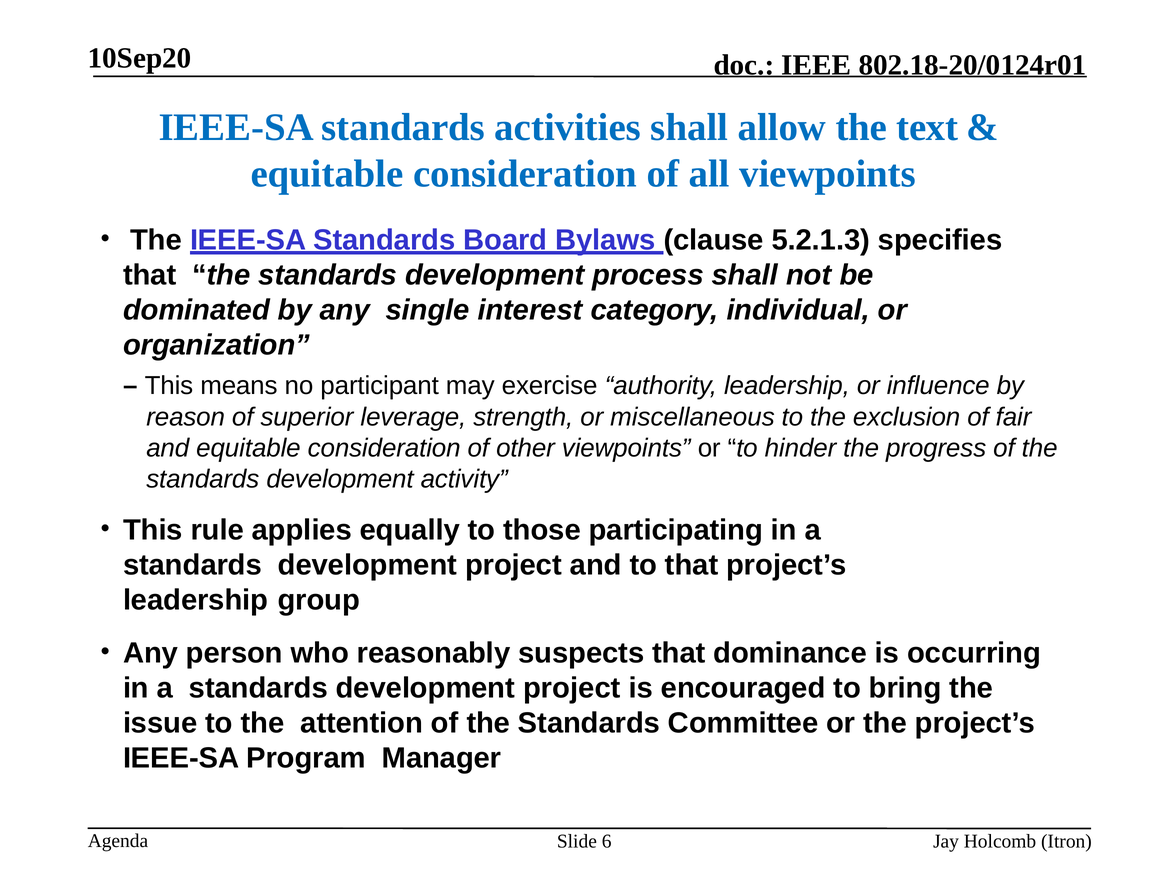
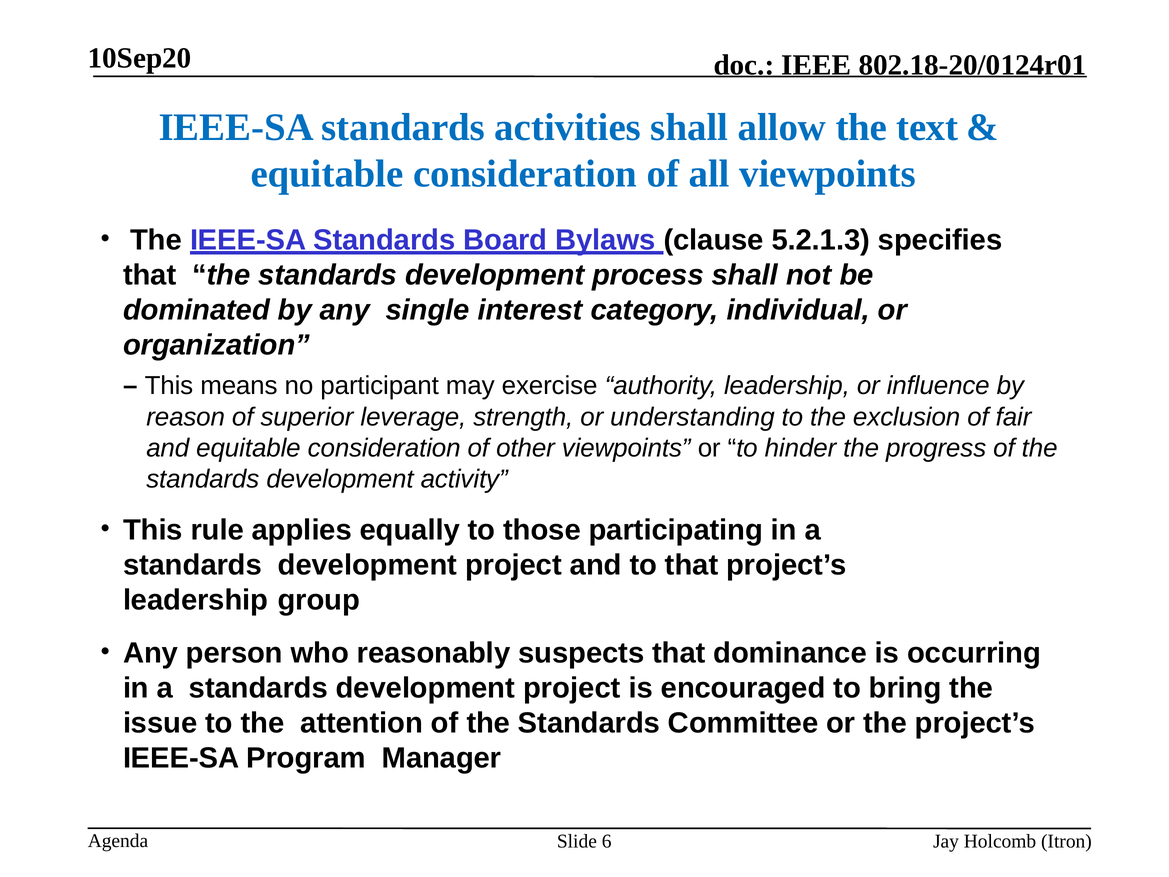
miscellaneous: miscellaneous -> understanding (692, 417)
